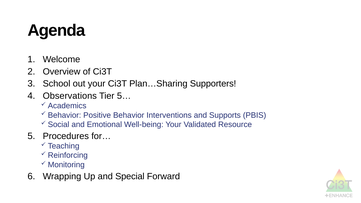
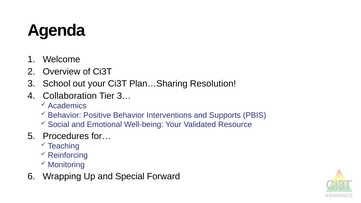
Supporters: Supporters -> Resolution (213, 84)
Observations: Observations -> Collaboration (70, 96)
5…: 5… -> 3… (124, 96)
